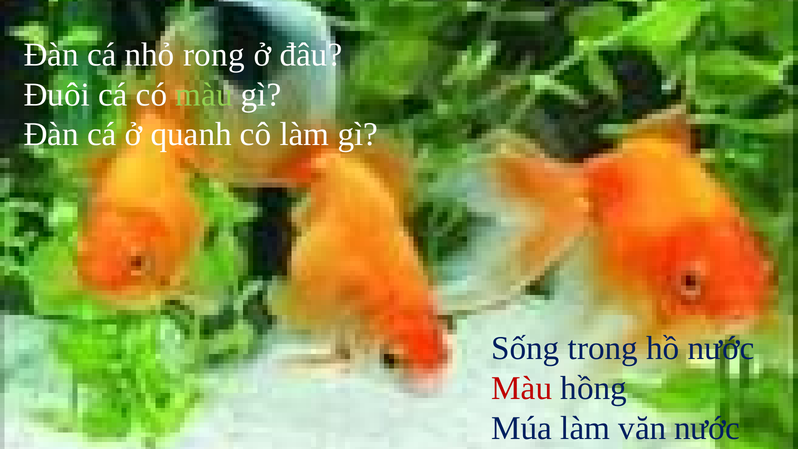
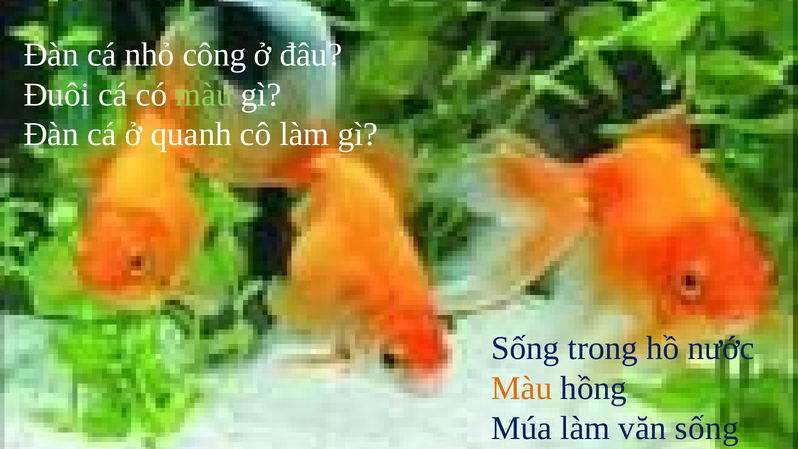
rong: rong -> công (214, 55)
Màu colour: red -> orange (522, 388)
văn nước: nước -> sống (707, 428)
